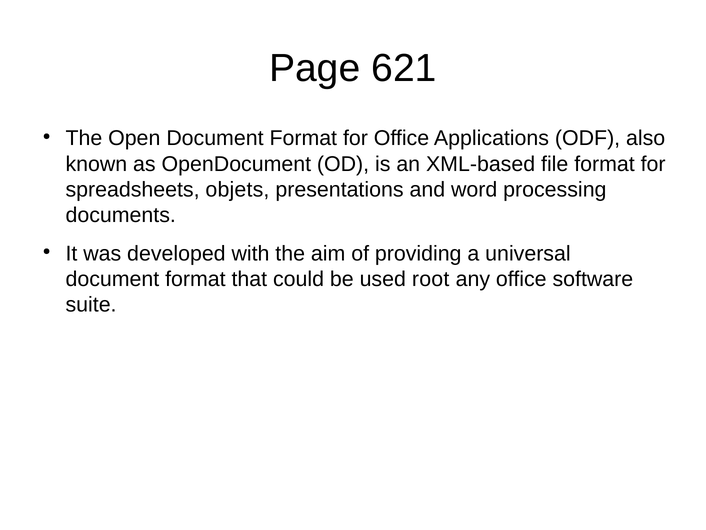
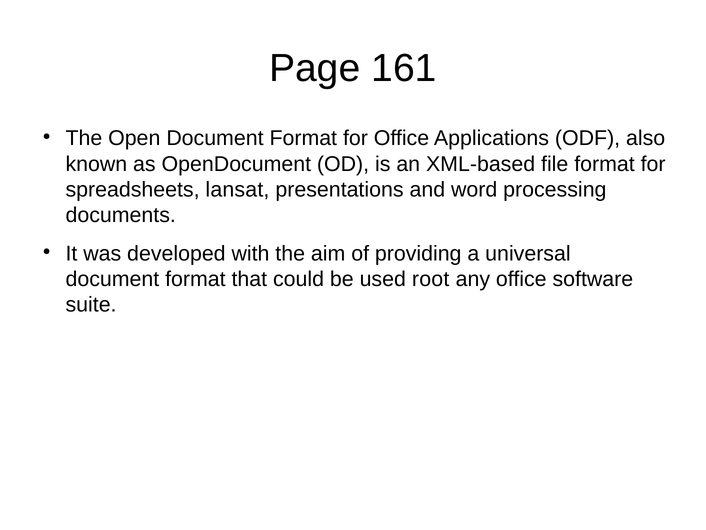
621: 621 -> 161 (404, 68)
objets: objets -> lansat (237, 189)
